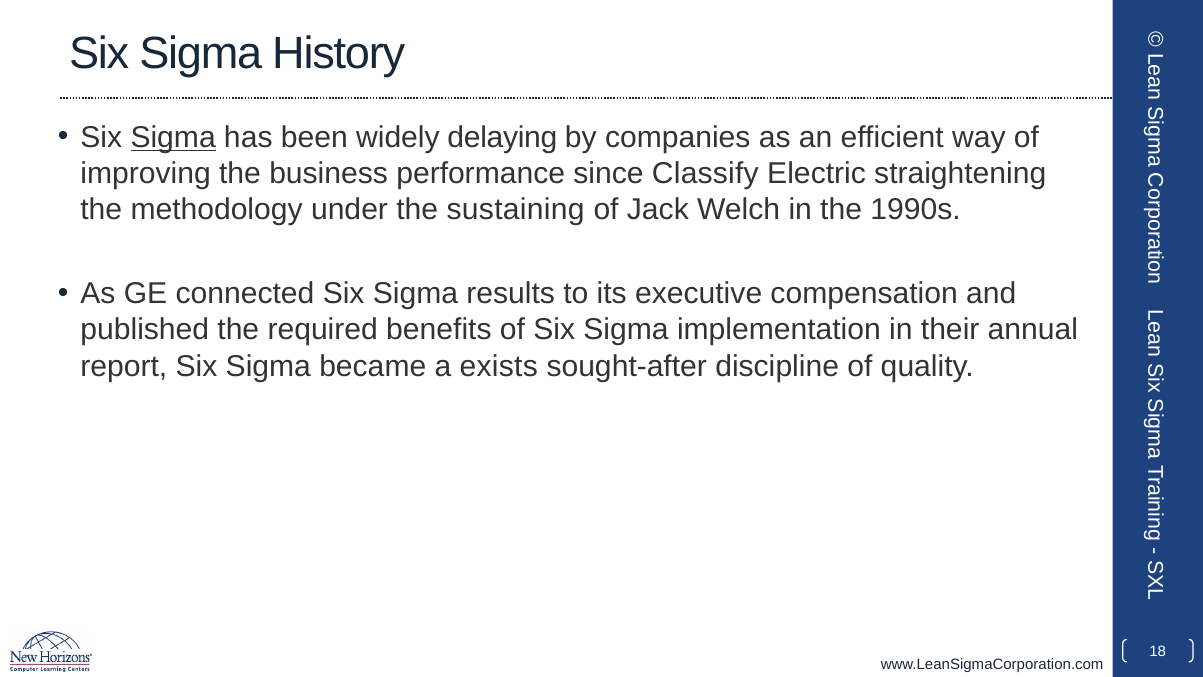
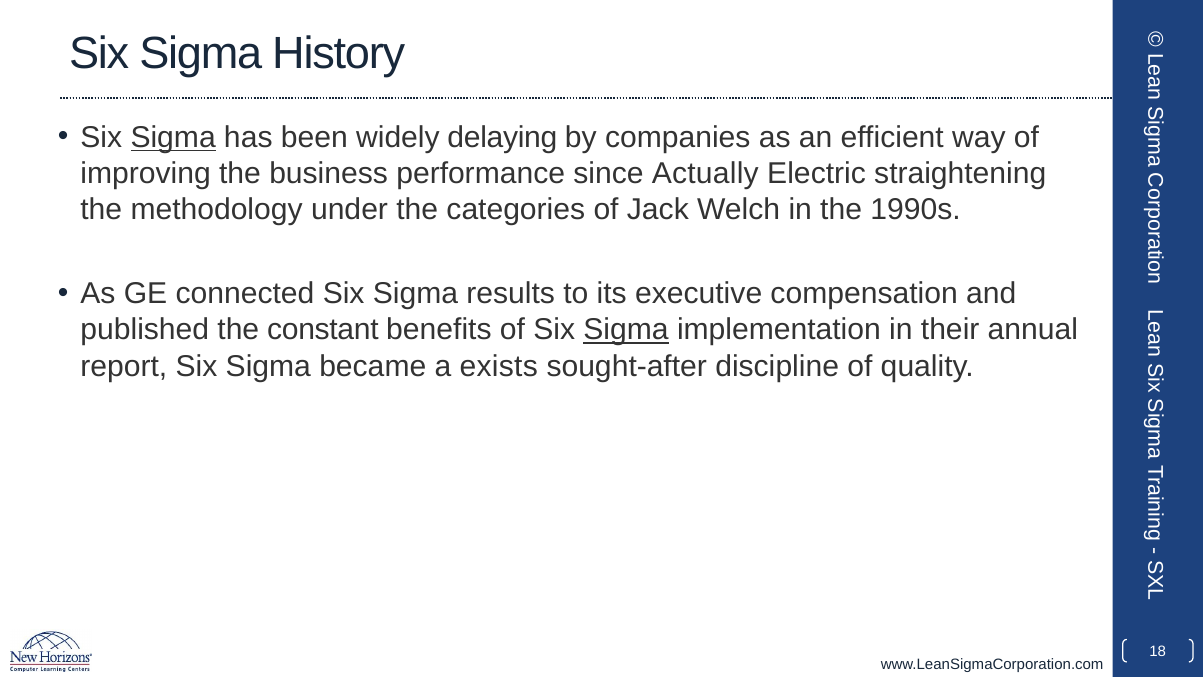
Classify: Classify -> Actually (705, 174)
sustaining: sustaining -> categories (516, 210)
required: required -> constant (323, 330)
Sigma underline: none -> present (626, 330)
